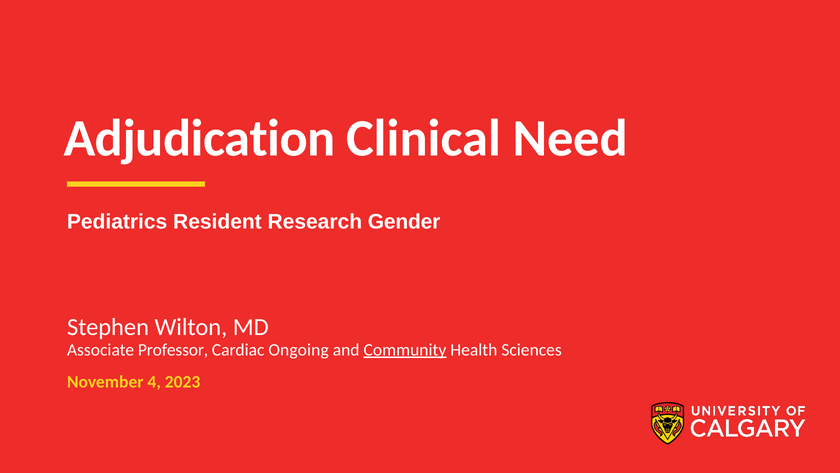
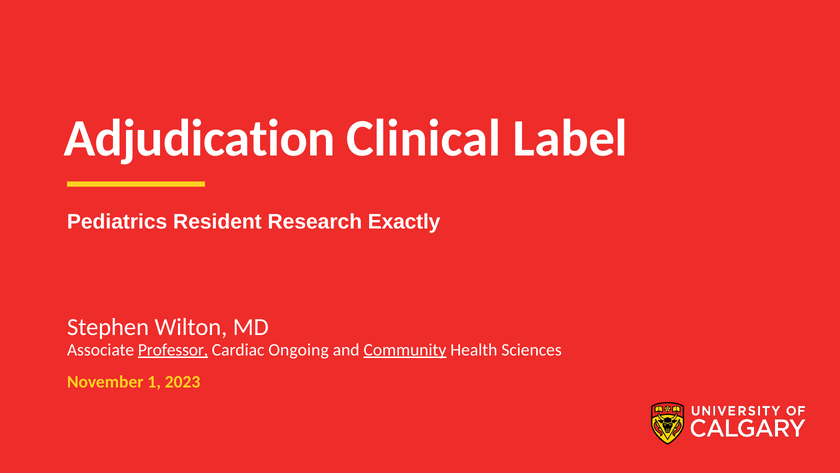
Need: Need -> Label (570, 138)
Gender: Gender -> Exactly (404, 222)
Professor underline: none -> present (173, 349)
4: 4 -> 1 (154, 382)
